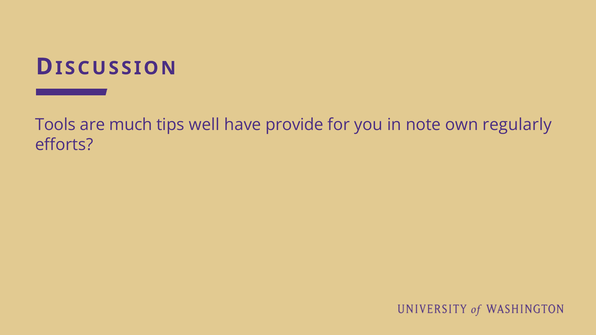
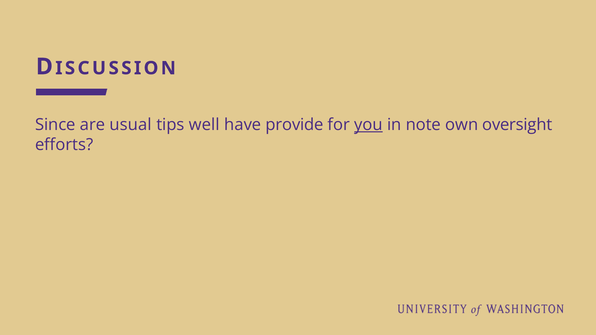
Tools: Tools -> Since (55, 125)
much: much -> usual (131, 125)
you underline: none -> present (369, 125)
regularly: regularly -> oversight (517, 125)
